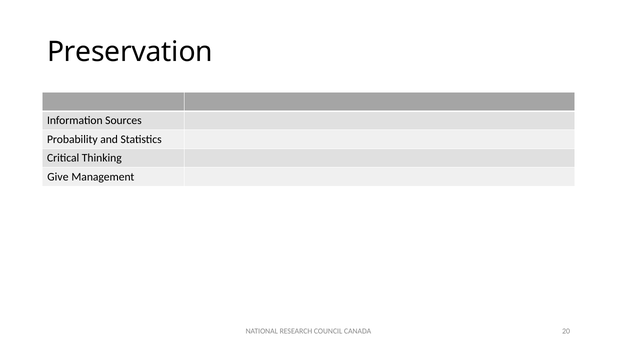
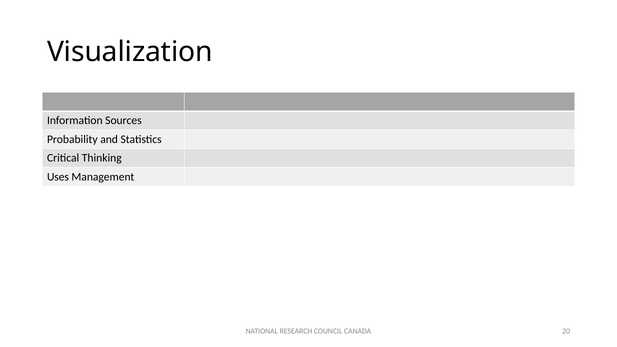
Preservation: Preservation -> Visualization (130, 52)
Give: Give -> Uses (58, 177)
